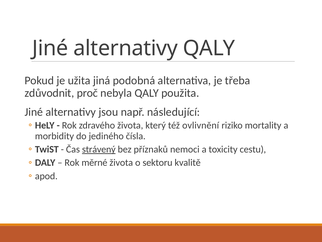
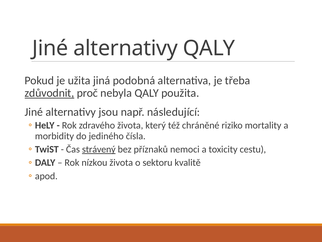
zdůvodnit underline: none -> present (49, 93)
ovlivnění: ovlivnění -> chráněné (201, 125)
měrné: měrné -> nízkou (94, 162)
